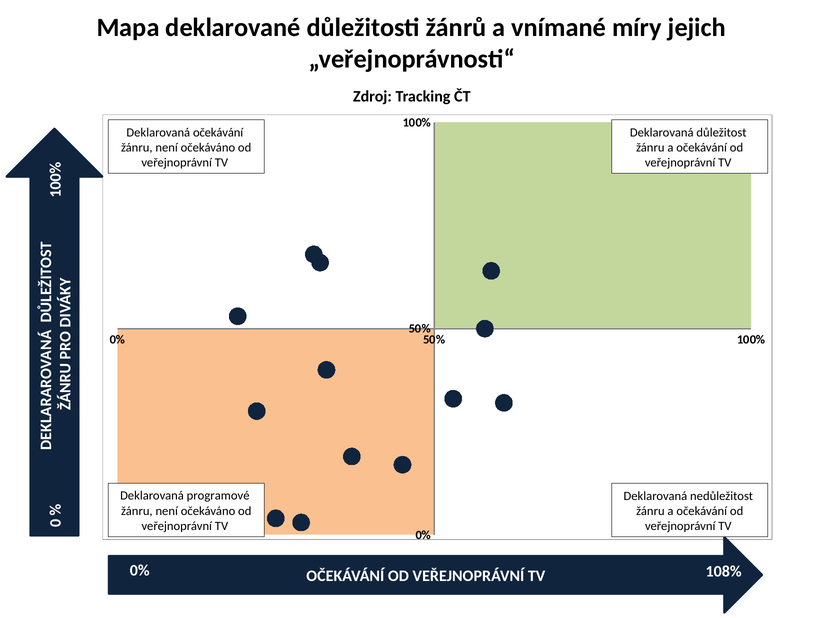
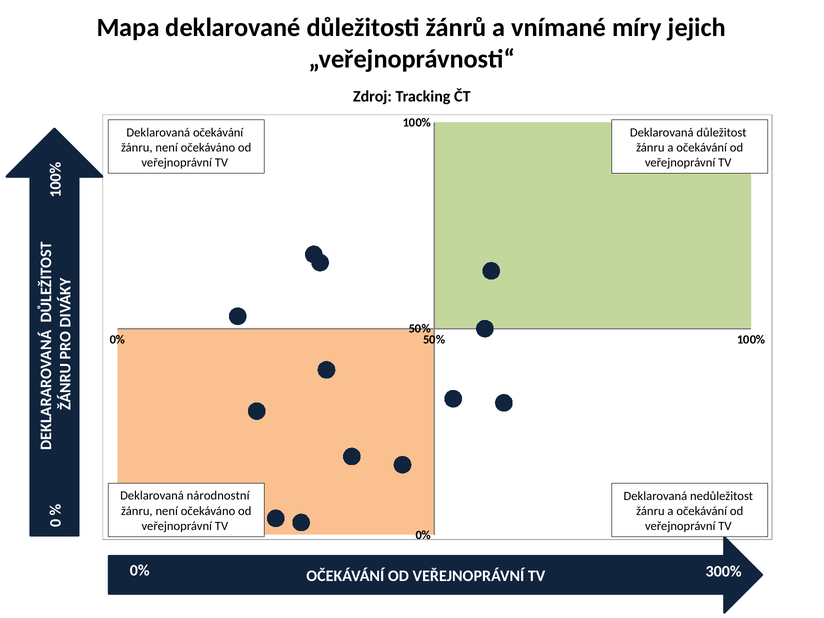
programové: programové -> národnostní (218, 496)
108%: 108% -> 300% (724, 571)
